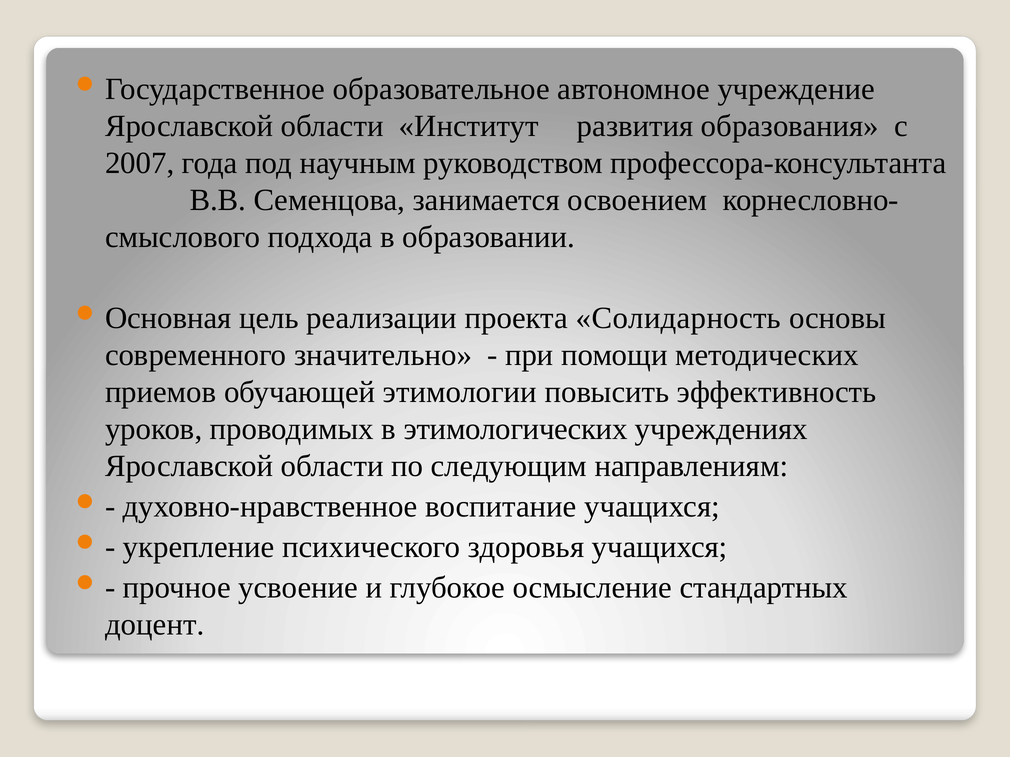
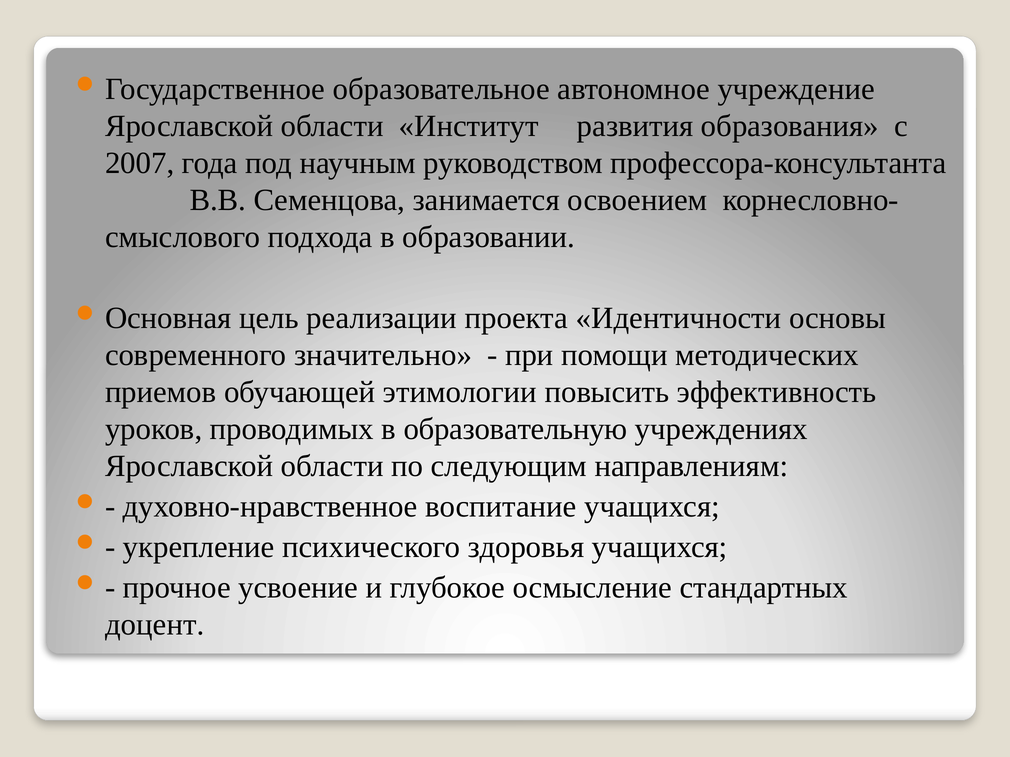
Солидарность: Солидарность -> Идентичности (679, 318)
этимологических: этимологических -> образовательную (516, 430)
